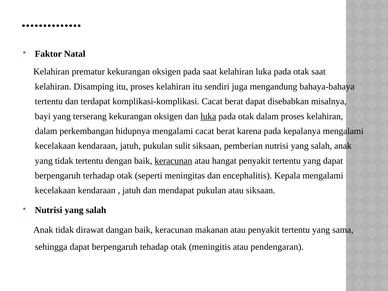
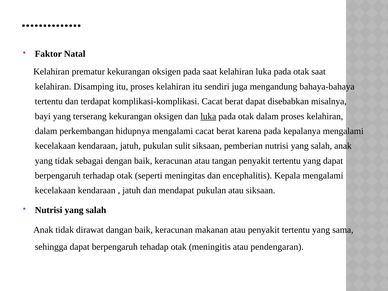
tidak tertentu: tertentu -> sebagai (89, 161)
keracunan underline: present -> none (173, 161)
hangat: hangat -> tangan (224, 161)
